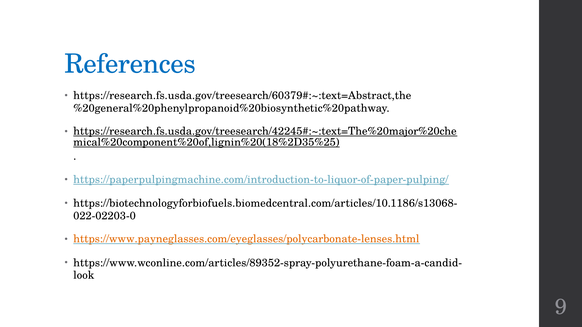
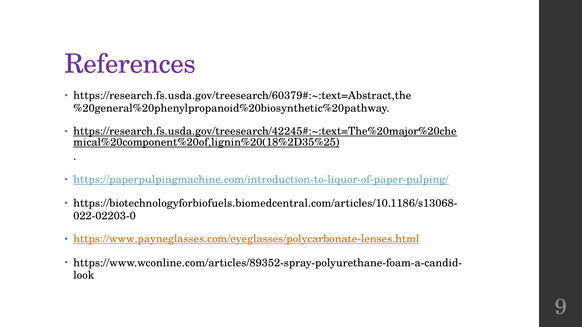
References colour: blue -> purple (130, 64)
